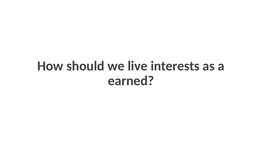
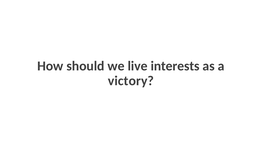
earned: earned -> victory (131, 81)
